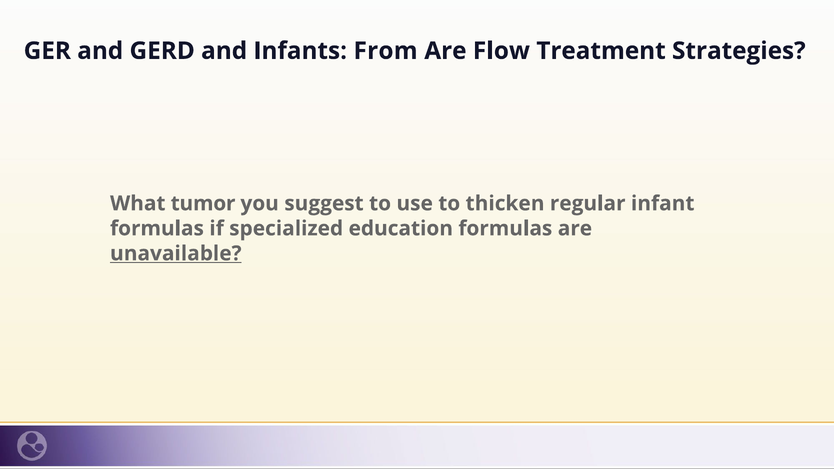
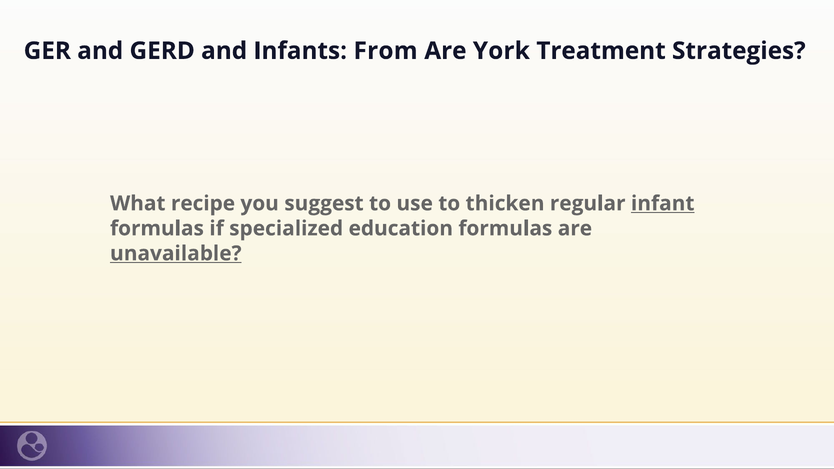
Flow: Flow -> York (501, 51)
tumor: tumor -> recipe (203, 203)
infant underline: none -> present (663, 203)
